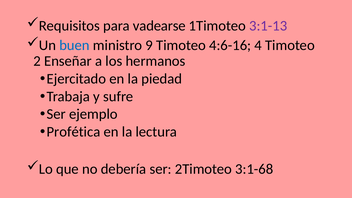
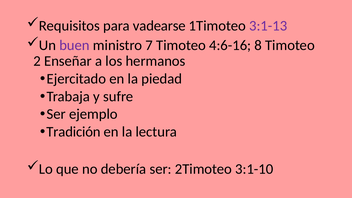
buen colour: blue -> purple (74, 45)
9: 9 -> 7 (149, 45)
4: 4 -> 8 (258, 45)
Profética: Profética -> Tradición (74, 132)
3:1-68: 3:1-68 -> 3:1-10 (254, 169)
